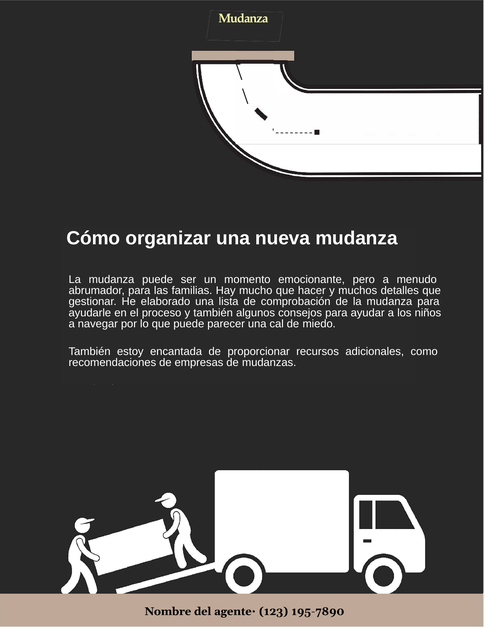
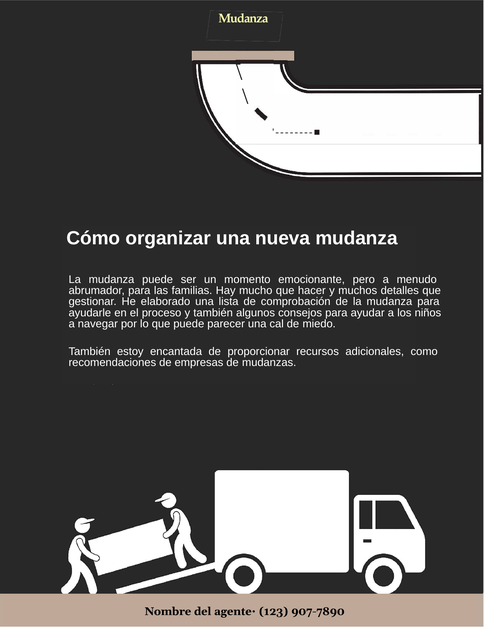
195-7890: 195-7890 -> 907-7890 (318, 611)
